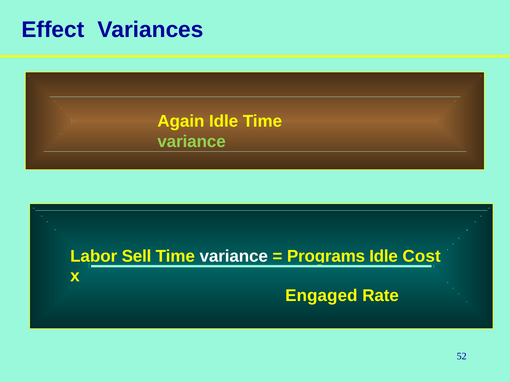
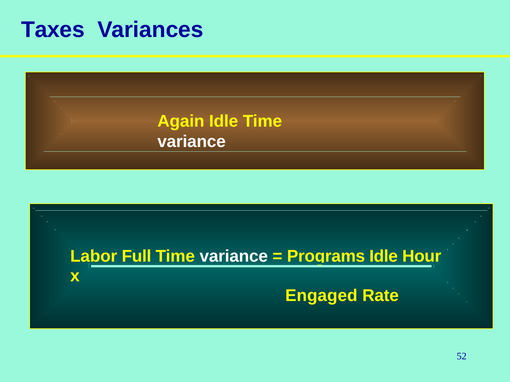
Effect: Effect -> Taxes (53, 30)
variance colour: light green -> white (192, 142)
Sell: Sell -> Full (137, 257)
Cost: Cost -> Hour (422, 257)
